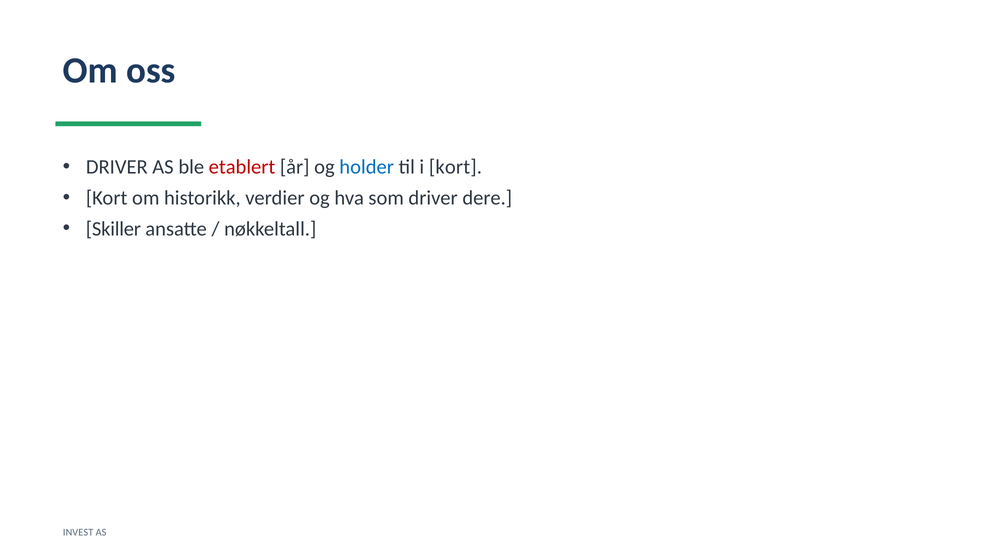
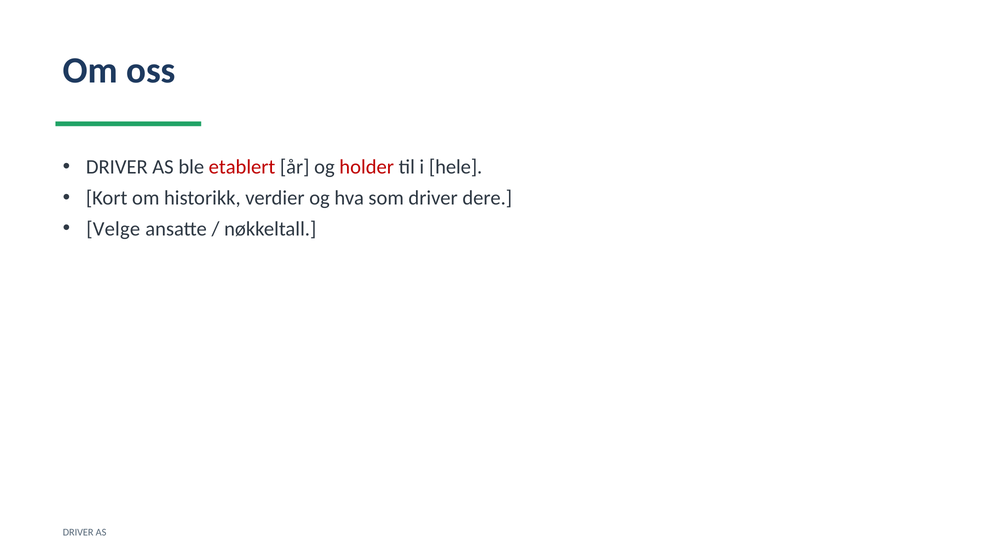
holder colour: blue -> red (367, 167)
i kort: kort -> hele (456, 167)
Skiller: Skiller -> Velge (113, 229)
INVEST: INVEST -> DRIVER (78, 533)
